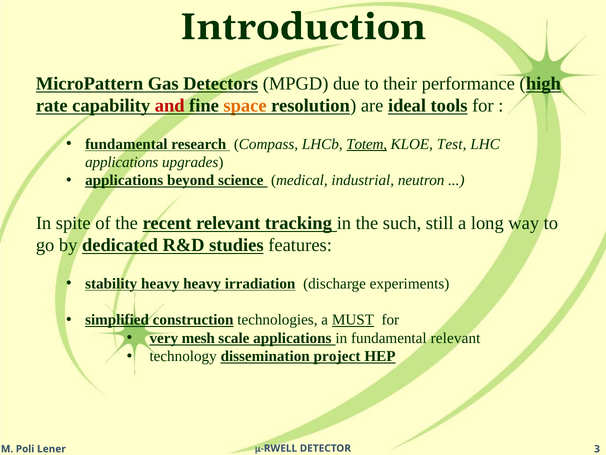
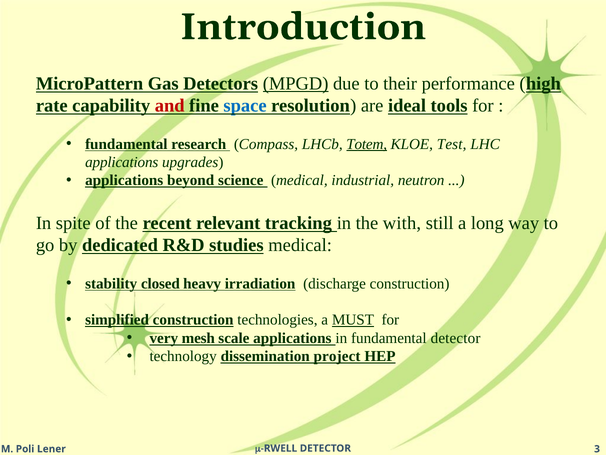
MPGD underline: none -> present (296, 84)
space colour: orange -> blue (245, 106)
such: such -> with (402, 223)
studies features: features -> medical (300, 245)
stability heavy: heavy -> closed (160, 283)
discharge experiments: experiments -> construction (410, 283)
fundamental relevant: relevant -> detector (456, 338)
